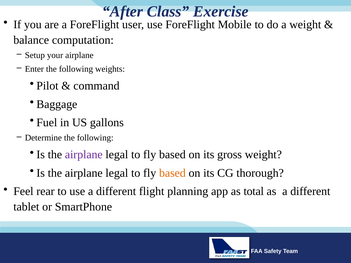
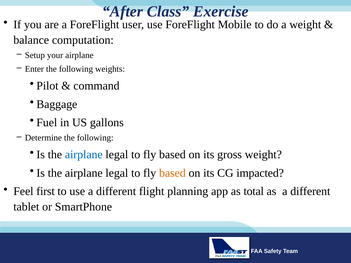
airplane colour: purple -> blue (84, 155)
thorough: thorough -> impacted (260, 173)
rear: rear -> first (46, 191)
